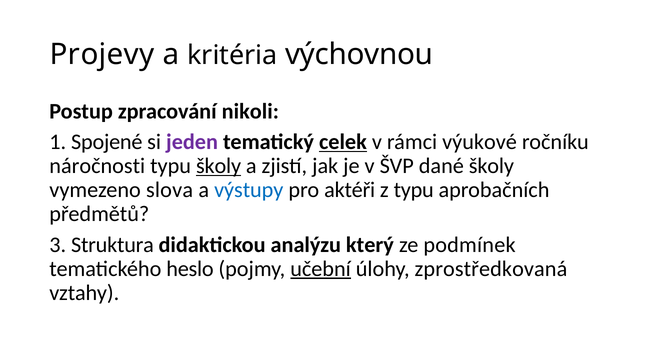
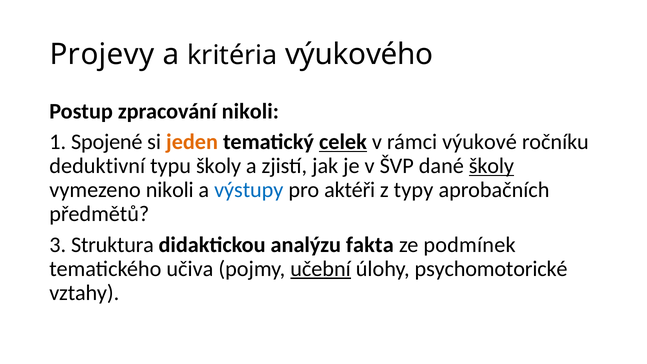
výchovnou: výchovnou -> výukového (359, 54)
jeden colour: purple -> orange (192, 142)
náročnosti: náročnosti -> deduktivní (97, 166)
školy underline: present -> none (219, 166)
školy underline: none -> present (491, 166)
vymezeno slova: slova -> nikoli (170, 190)
z typu: typu -> typy (414, 190)
který: který -> fakta (370, 245)
heslo: heslo -> učiva (190, 269)
zprostředkovaná: zprostředkovaná -> psychomotorické (491, 269)
